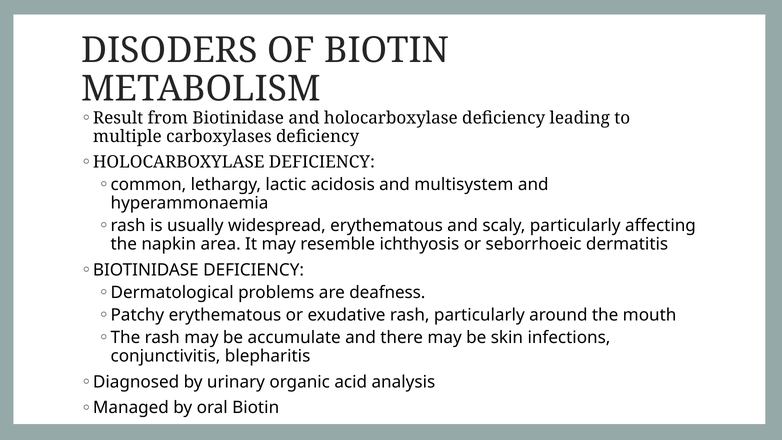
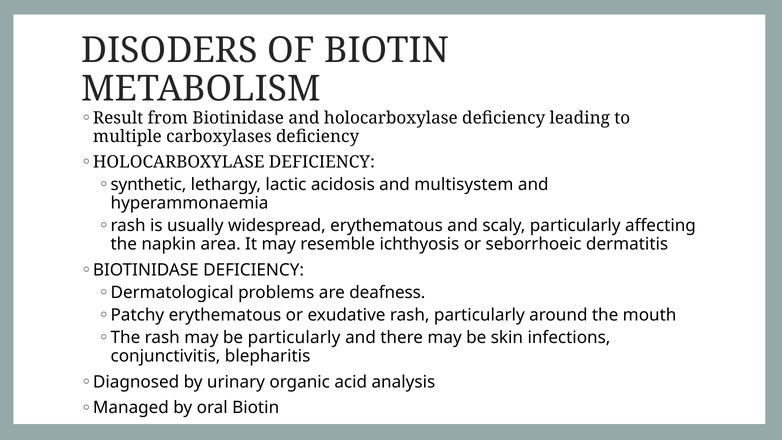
common: common -> synthetic (148, 185)
be accumulate: accumulate -> particularly (294, 338)
